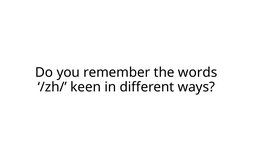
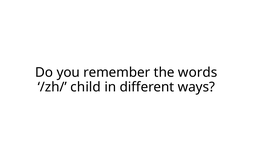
keen: keen -> child (86, 87)
